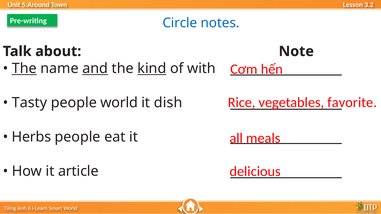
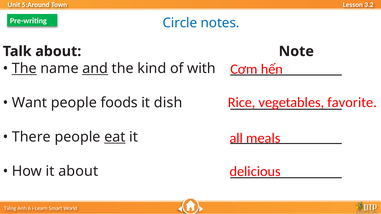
kind underline: present -> none (152, 69)
Tasty: Tasty -> Want (29, 103)
people world: world -> foods (119, 103)
Herbs: Herbs -> There (31, 137)
eat underline: none -> present (115, 137)
it article: article -> about (78, 171)
